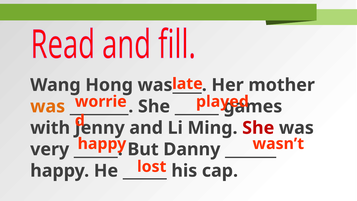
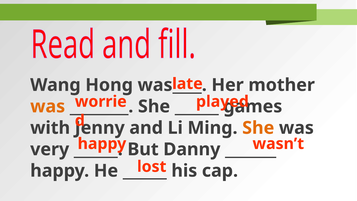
She colour: red -> orange (258, 128)
